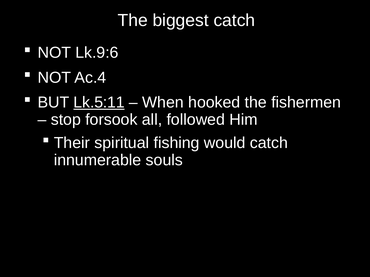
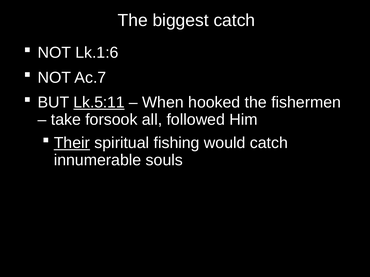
Lk.9:6: Lk.9:6 -> Lk.1:6 (97, 53)
Ac.4: Ac.4 -> Ac.7 (90, 78)
stop: stop -> take (66, 120)
Their underline: none -> present (72, 143)
